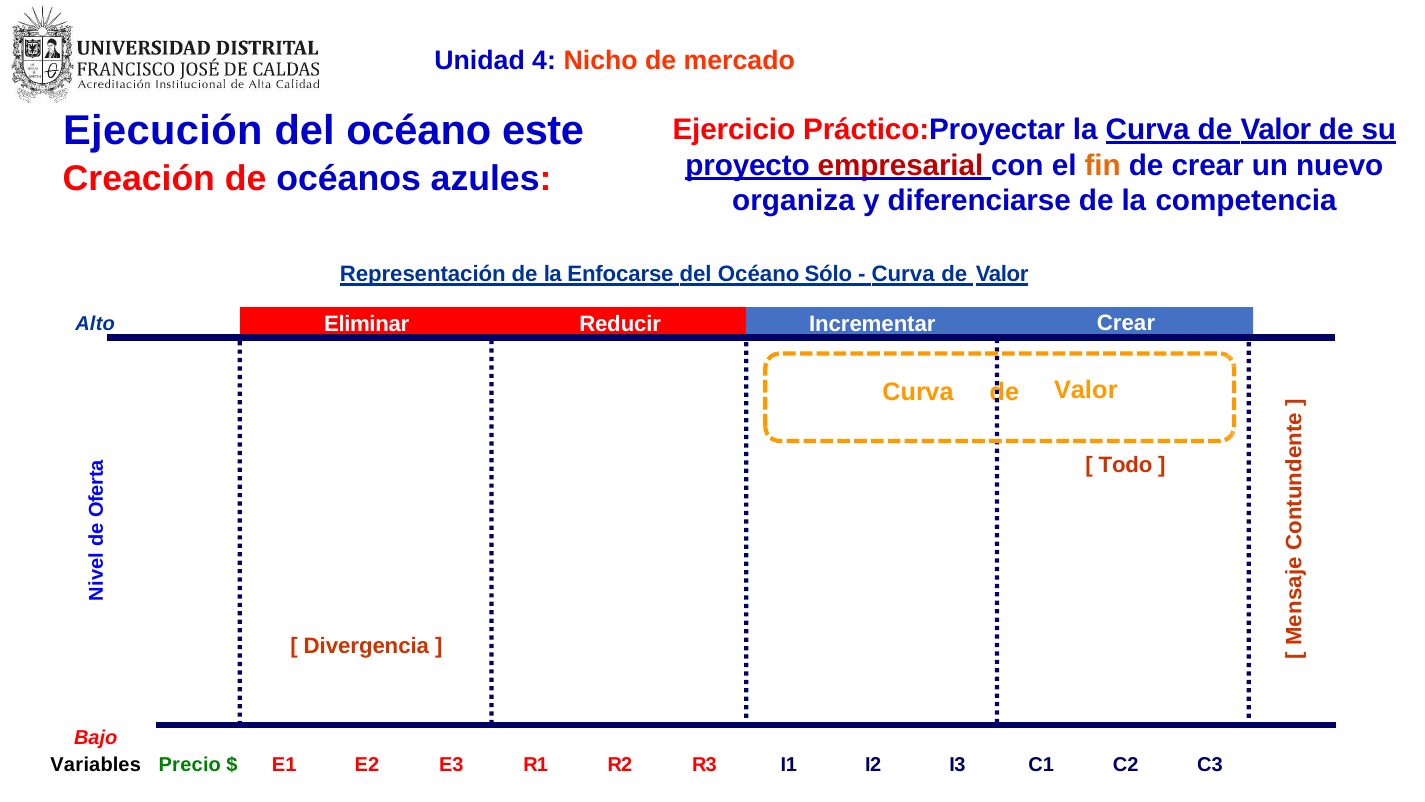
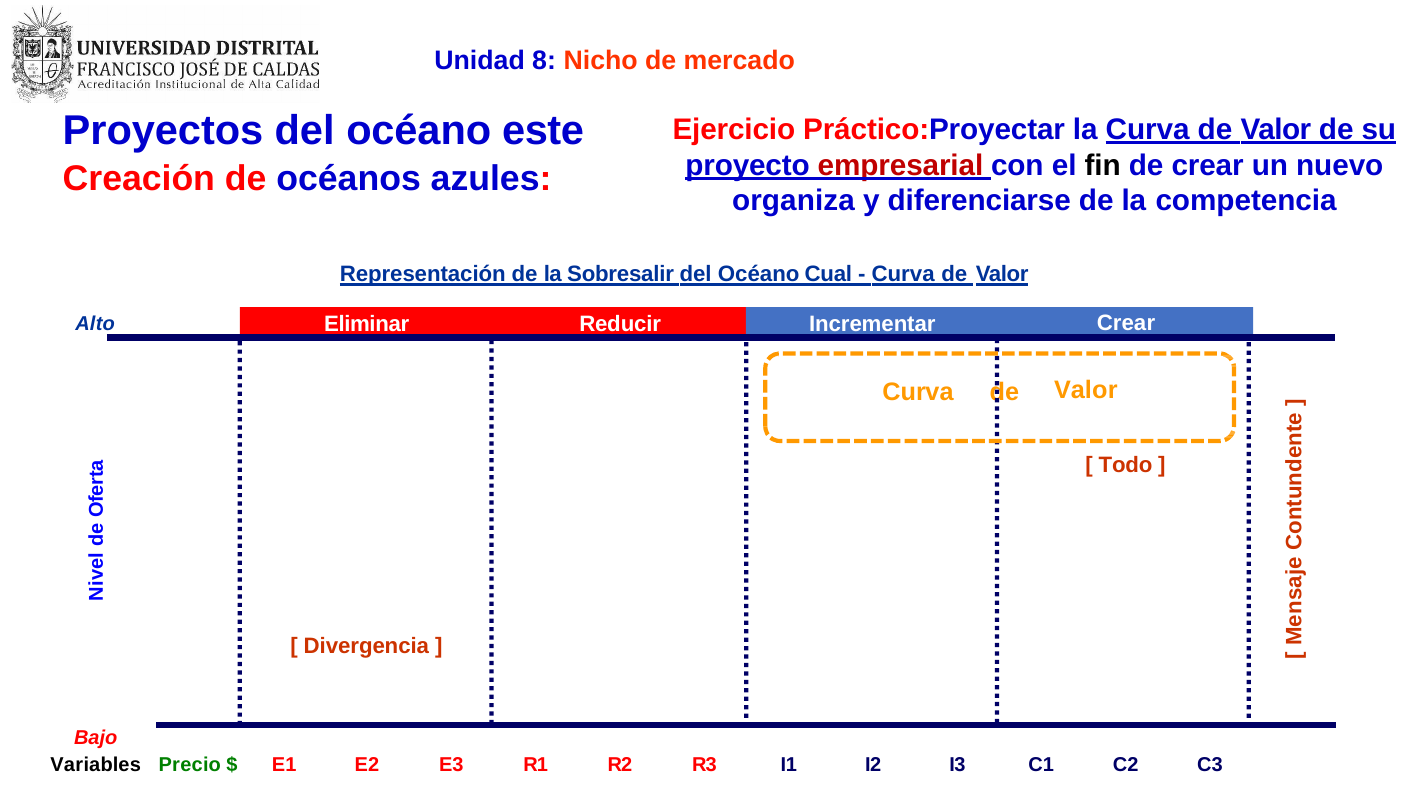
4: 4 -> 8 (544, 60)
Ejecución: Ejecución -> Proyectos (163, 131)
fin colour: orange -> black (1103, 165)
Enfocarse: Enfocarse -> Sobresalir (621, 274)
Sólo: Sólo -> Cual (828, 274)
